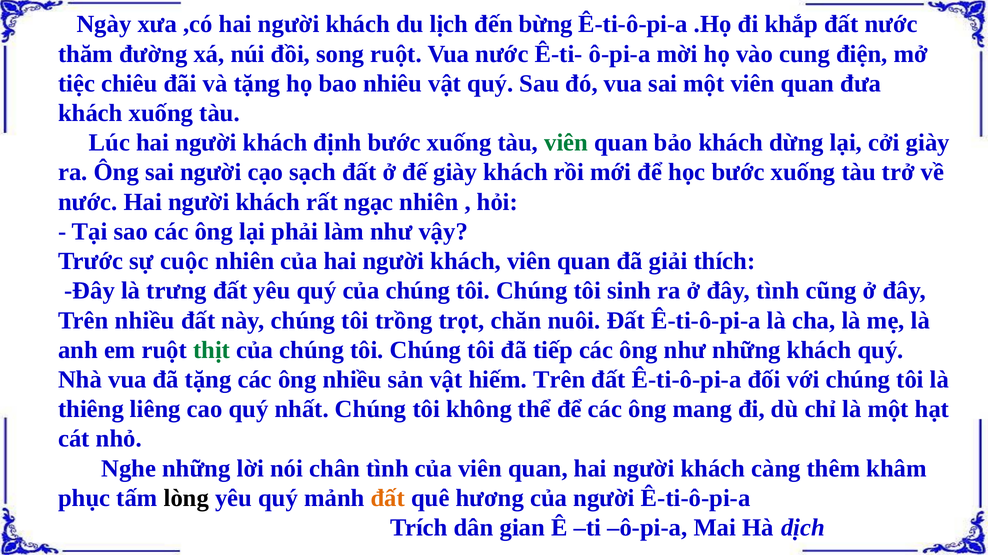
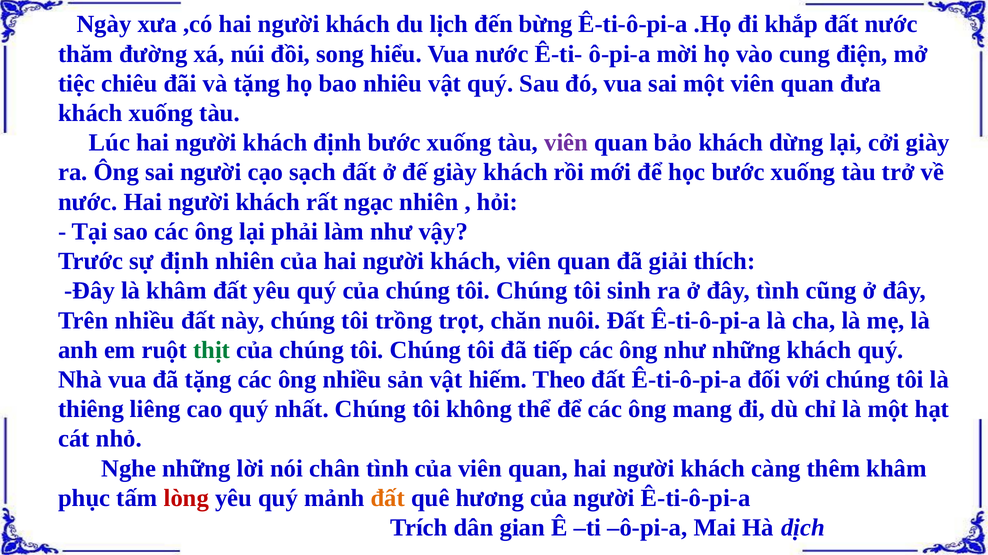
song ruột: ruột -> hiểu (396, 54)
viên colour: green -> purple (566, 143)
sự cuộc: cuộc -> định (184, 261)
là trưng: trưng -> khâm (177, 291)
hiếm Trên: Trên -> Theo (559, 380)
lòng colour: black -> red (186, 498)
